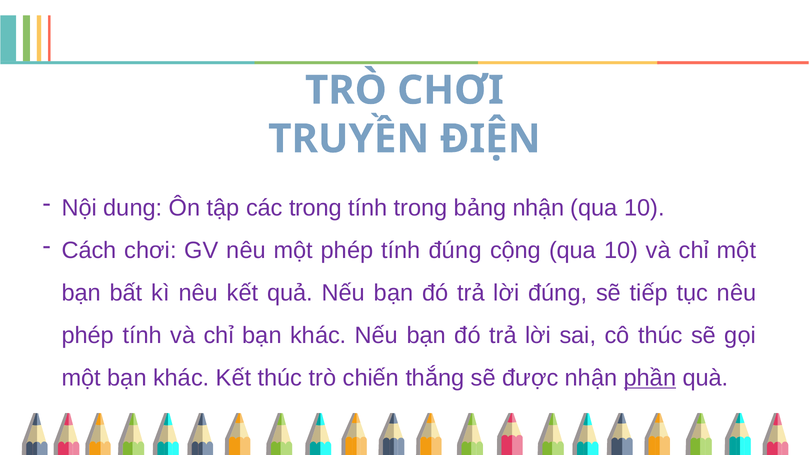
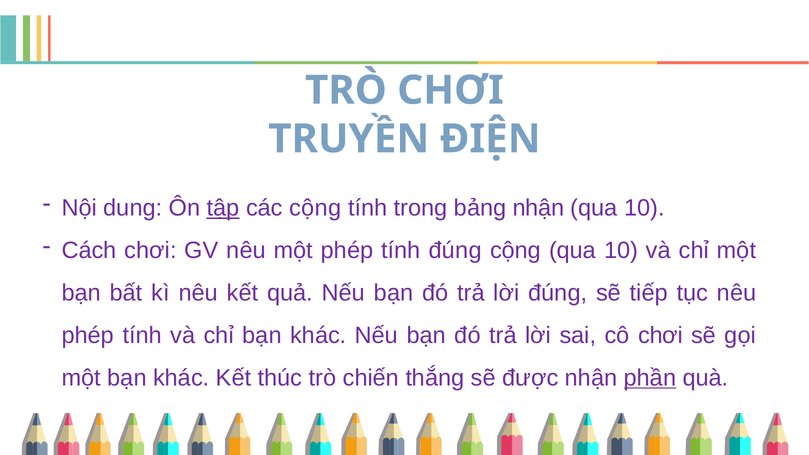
tập underline: none -> present (223, 208)
các trong: trong -> cộng (315, 208)
cô thúc: thúc -> chơi (660, 335)
